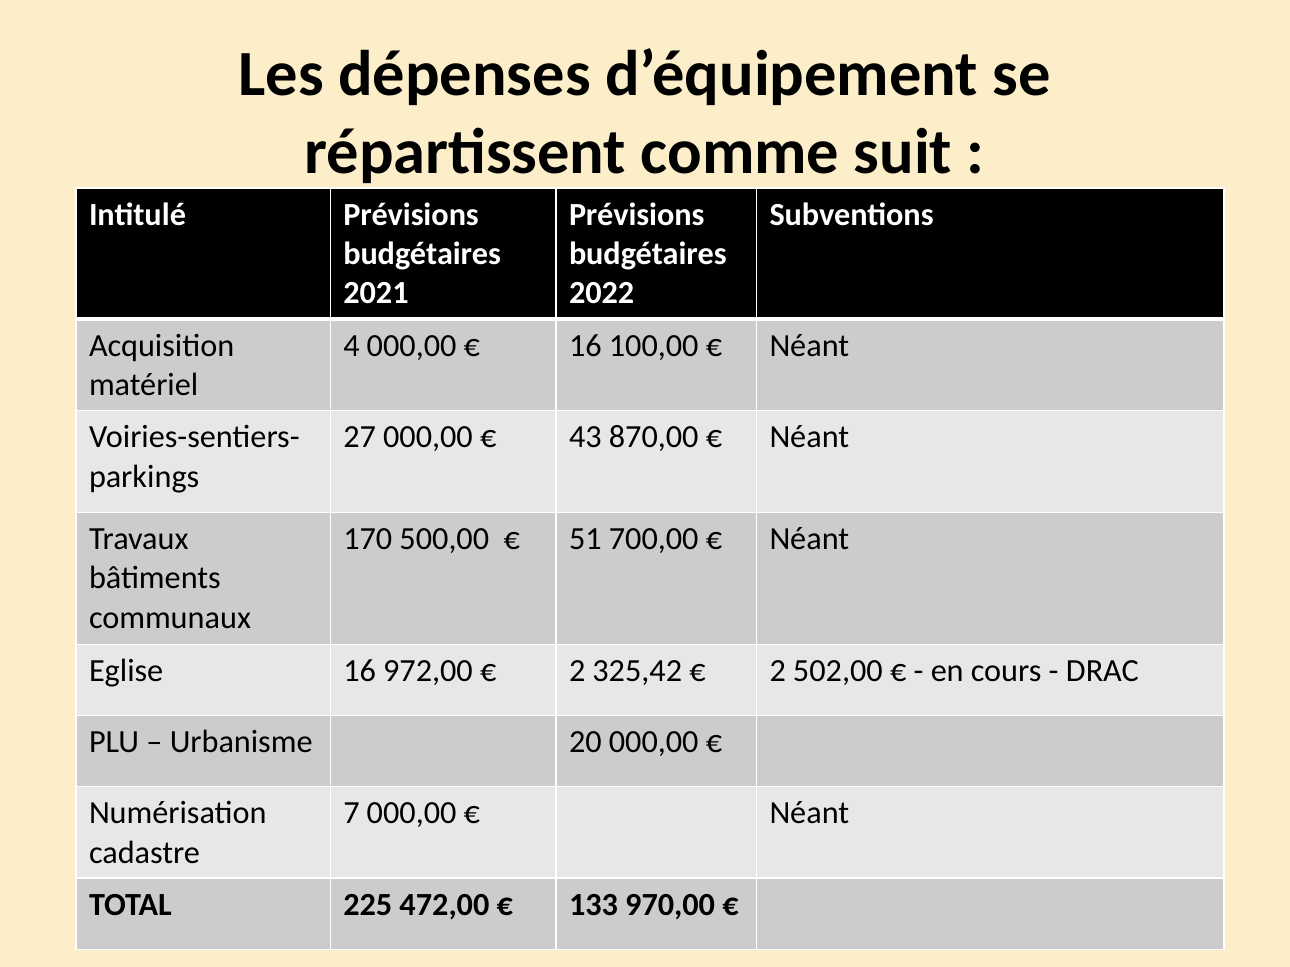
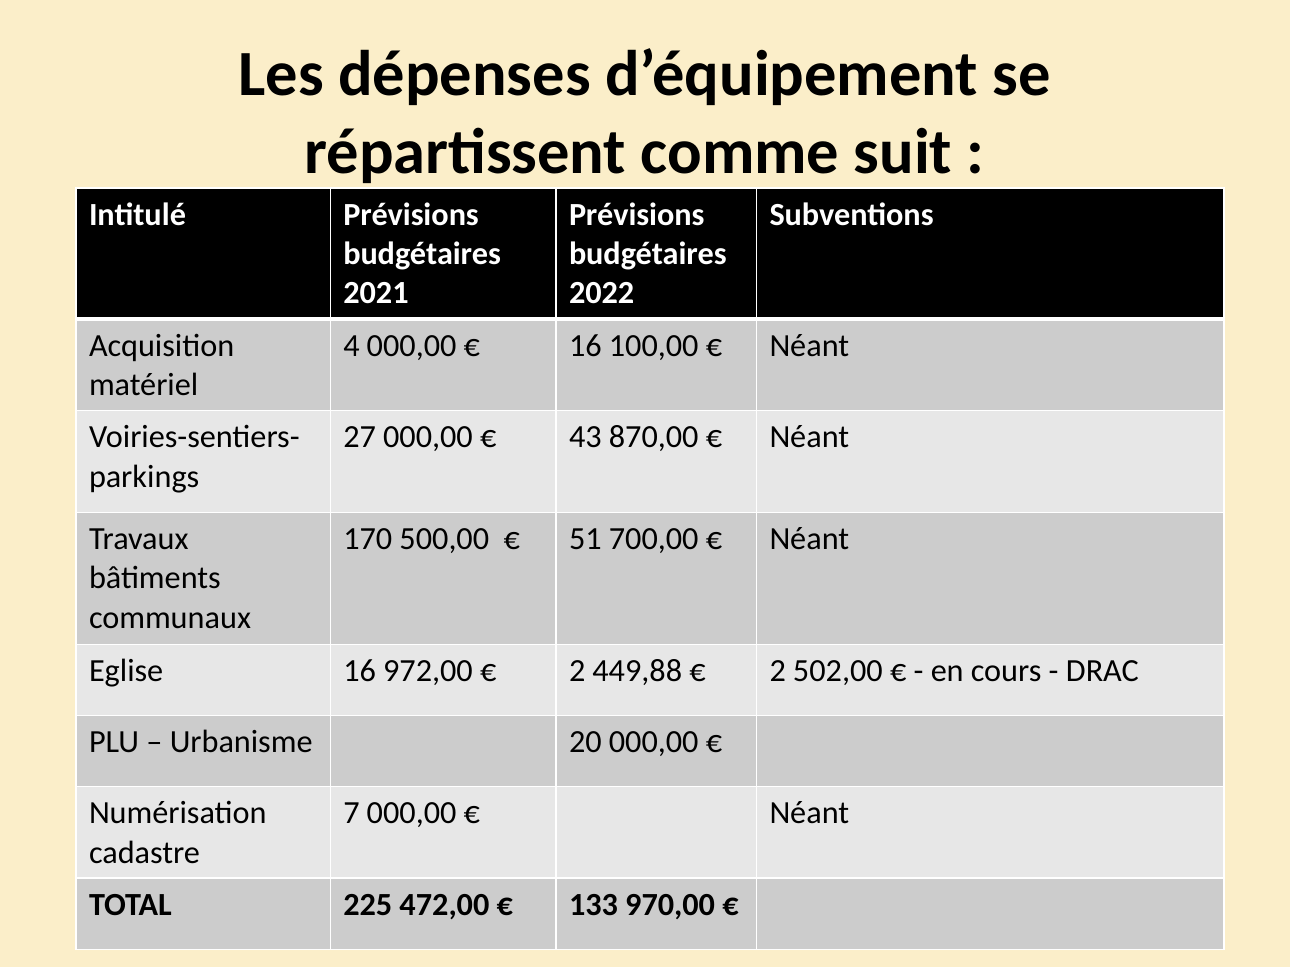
325,42: 325,42 -> 449,88 (637, 671)
